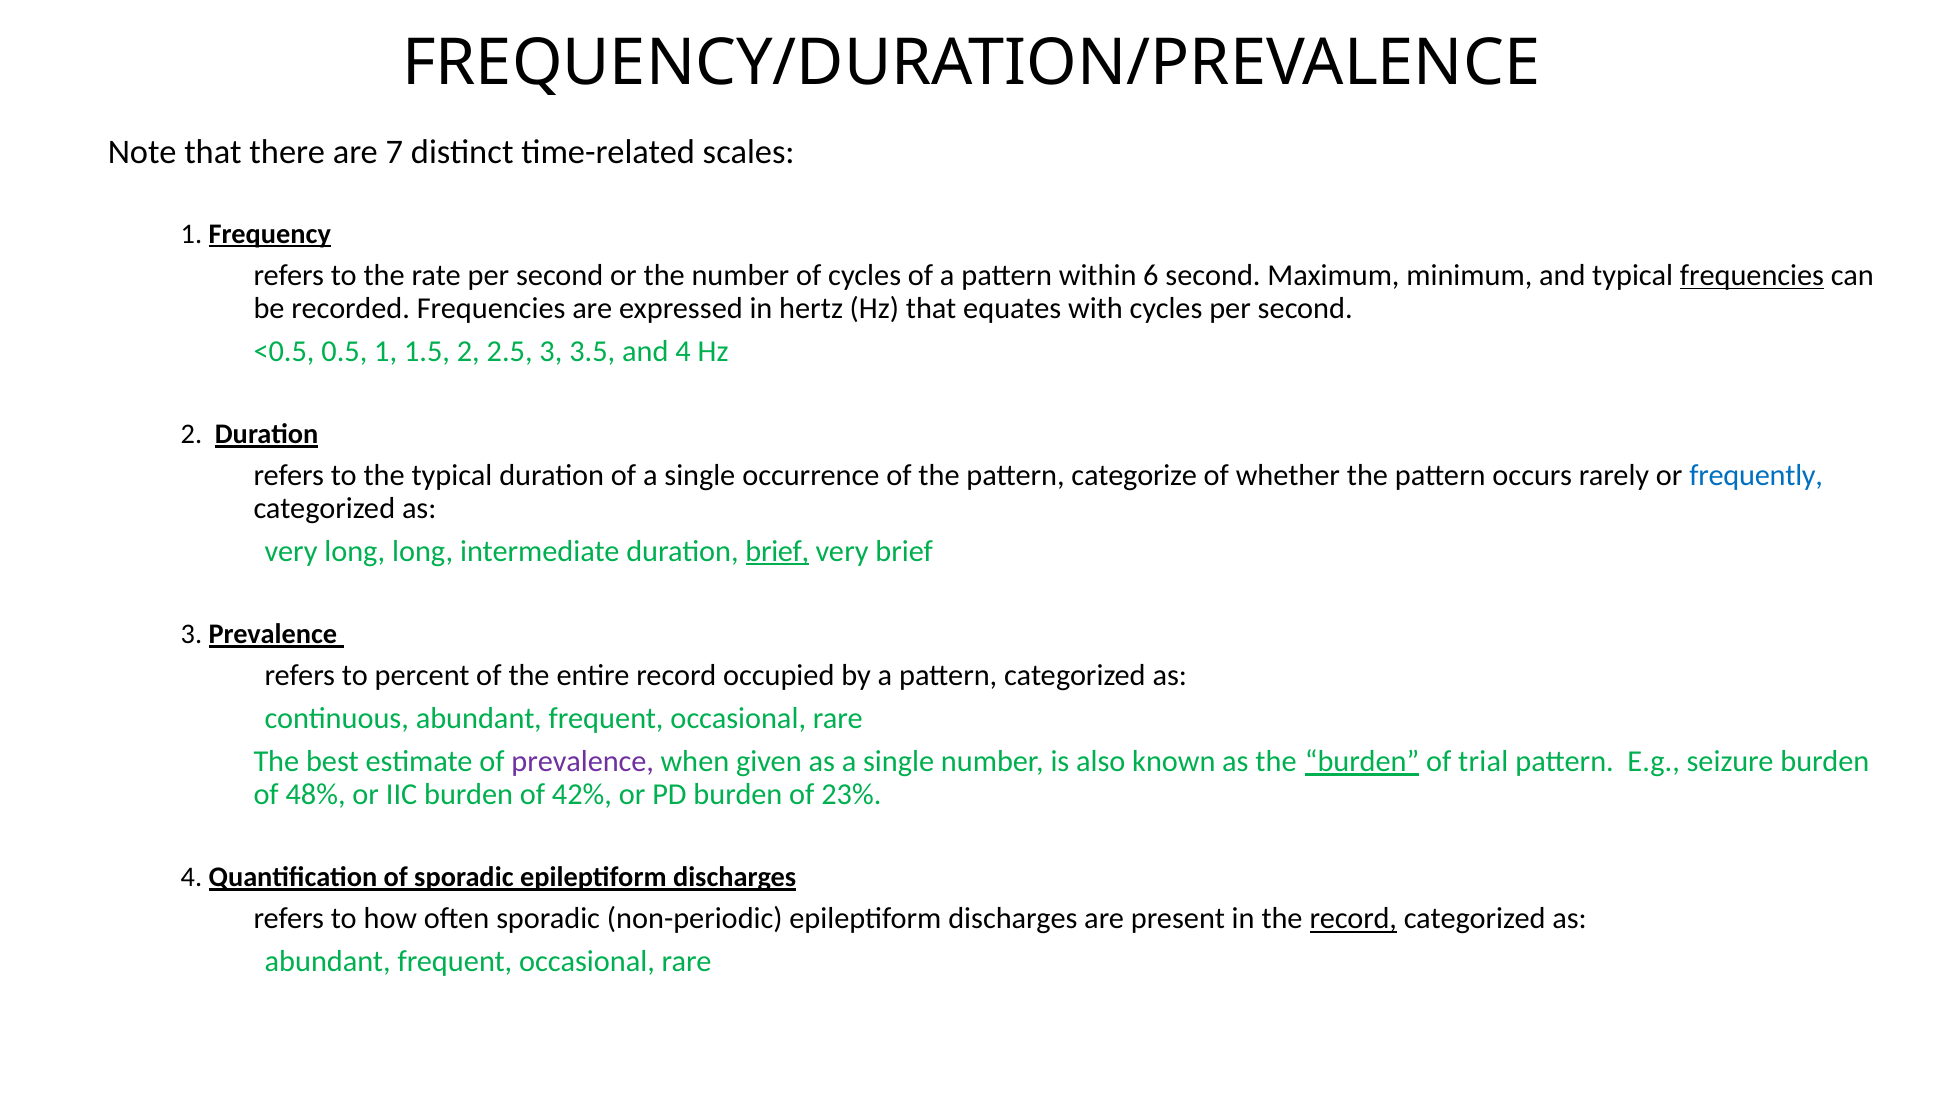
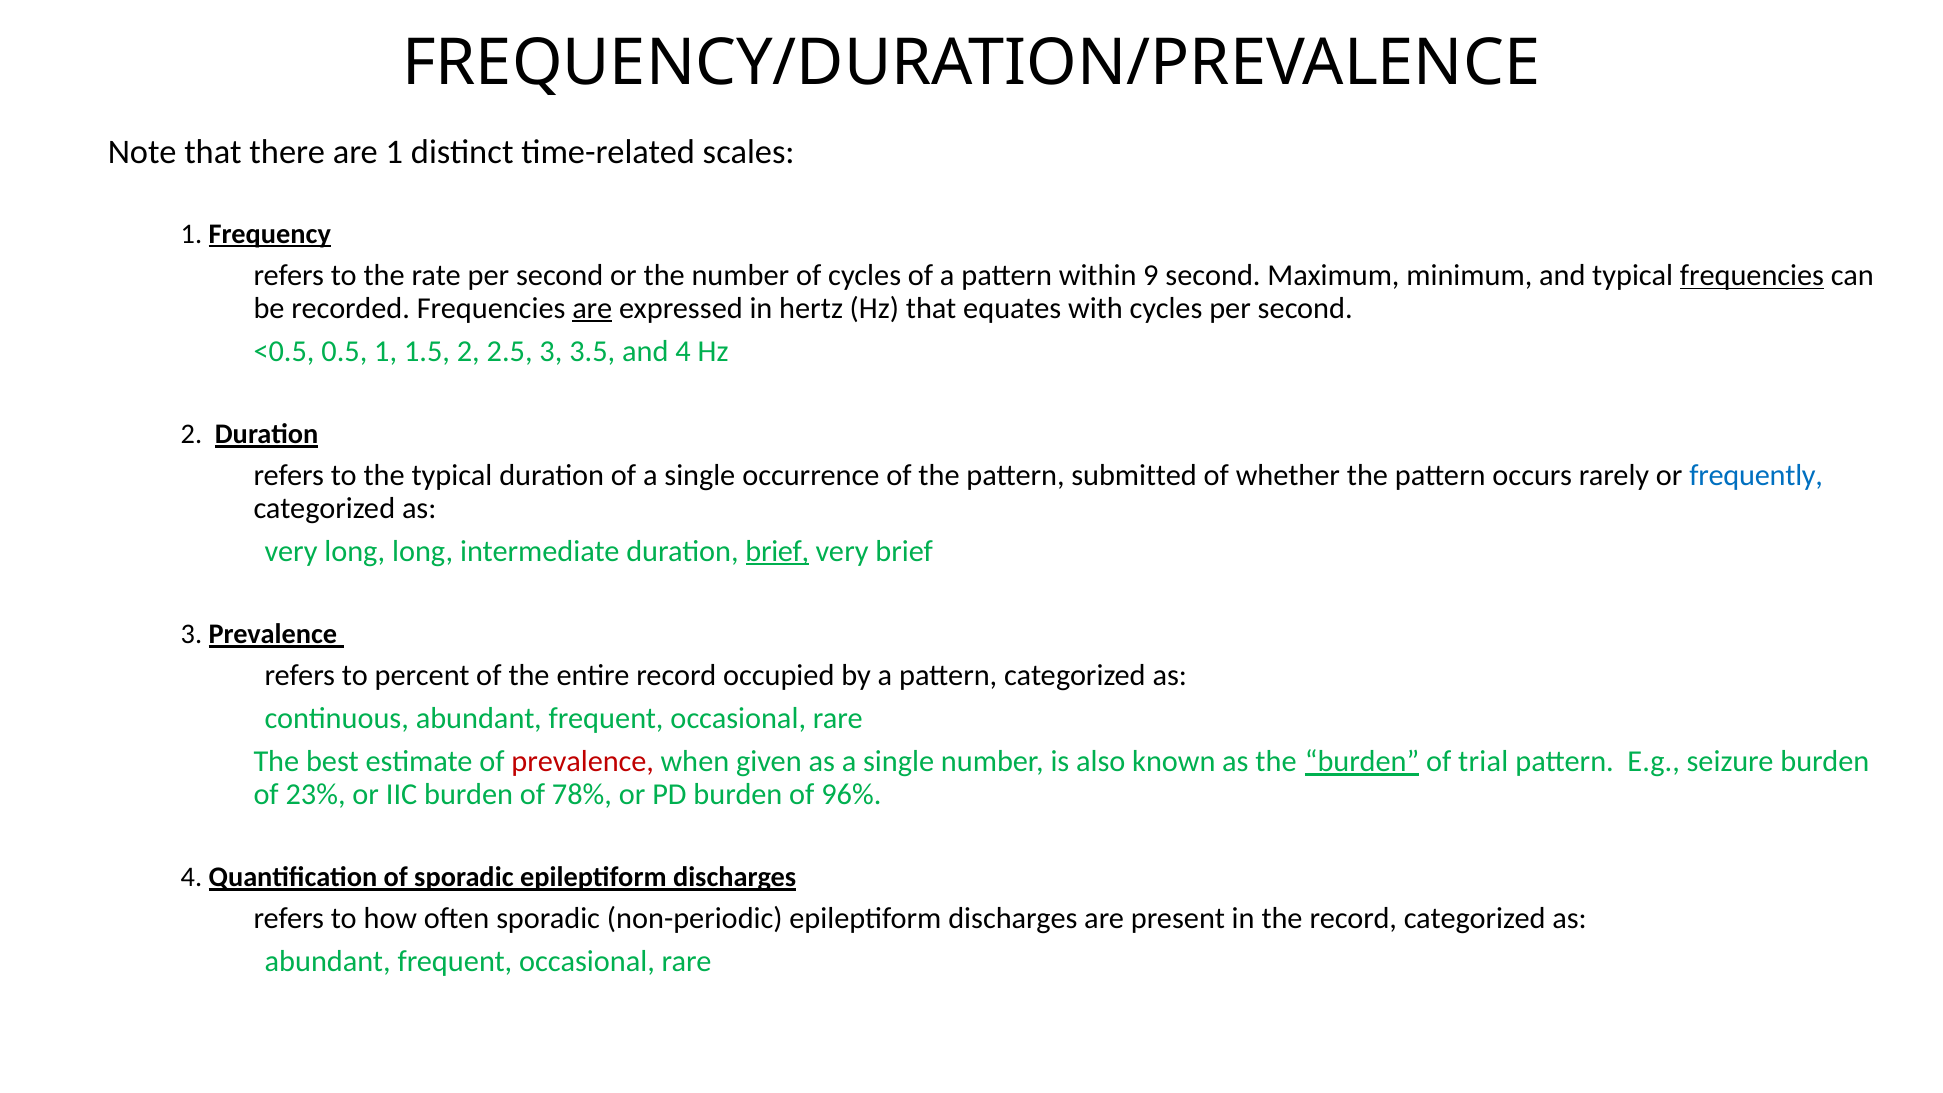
are 7: 7 -> 1 (394, 152)
6: 6 -> 9 (1151, 275)
are underline: none -> present (592, 308)
categorize: categorize -> submitted (1134, 476)
prevalence colour: purple -> red (583, 761)
48%: 48% -> 23% (316, 794)
42%: 42% -> 78% (582, 794)
23%: 23% -> 96% (851, 794)
record underline: present -> none (1353, 919)
